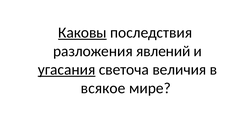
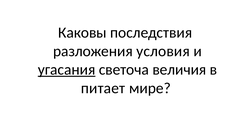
Каковы underline: present -> none (82, 33)
явлений: явлений -> условия (163, 51)
всякое: всякое -> питает (103, 88)
